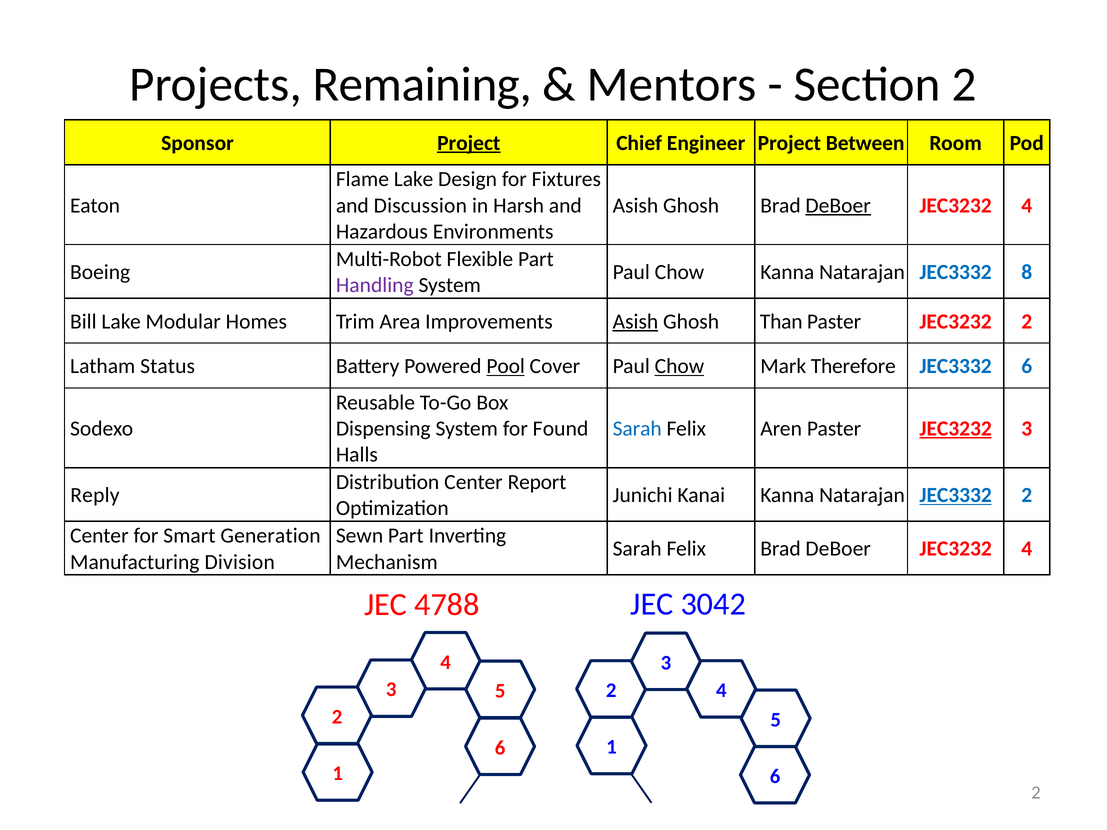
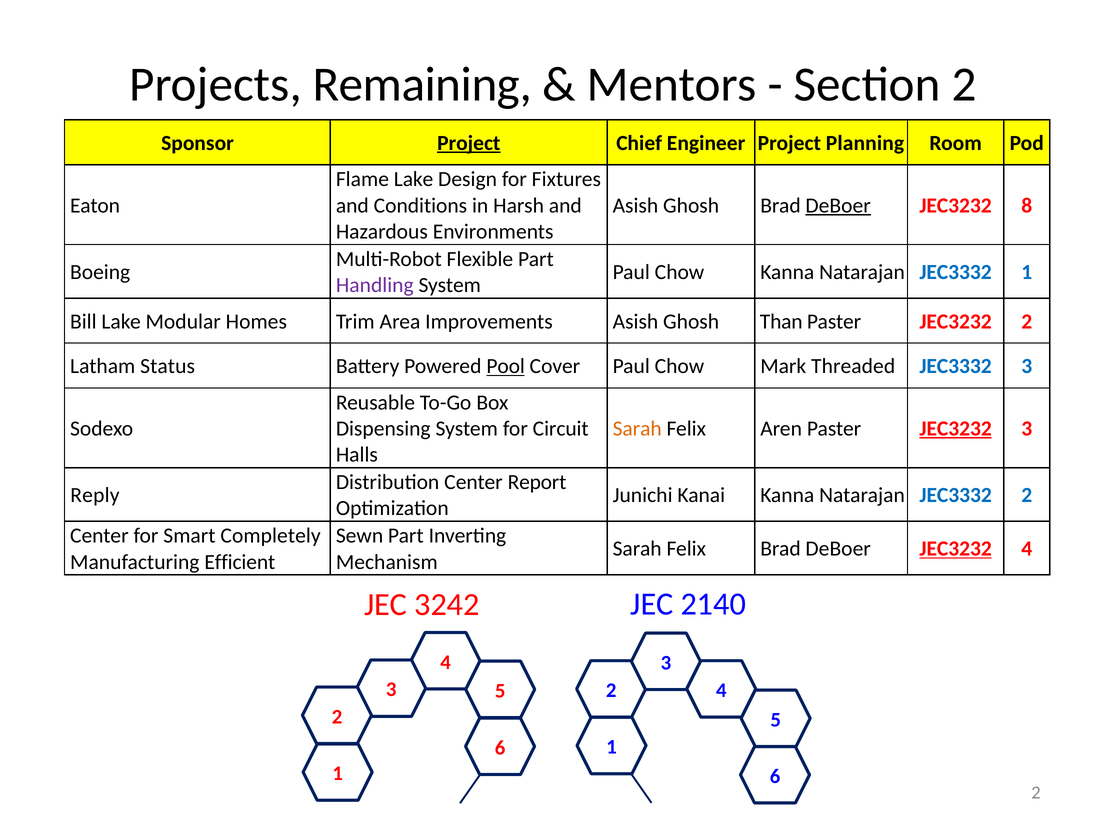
Between: Between -> Planning (865, 143)
Discussion: Discussion -> Conditions (420, 206)
4: 4 -> 8 (1027, 206)
JEC3332 8: 8 -> 1 (1027, 272)
Asish underline: present -> none (635, 322)
Chow underline: present -> none (679, 366)
Therefore: Therefore -> Threaded (853, 366)
JEC3332 6: 6 -> 3 (1027, 366)
Found: Found -> Circuit (561, 429)
Sarah colour: blue -> orange (637, 429)
JEC3332 underline: present -> none (956, 495)
Generation: Generation -> Completely (271, 536)
JEC3232 underline: none -> present (956, 549)
Division: Division -> Efficient (240, 562)
4788: 4788 -> 3242 (447, 605)
3042: 3042 -> 2140 (713, 604)
